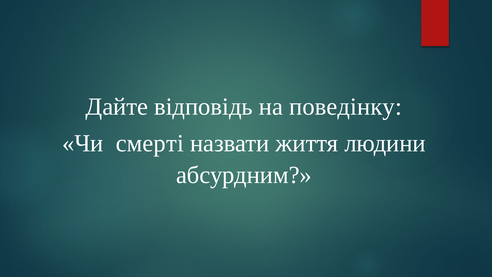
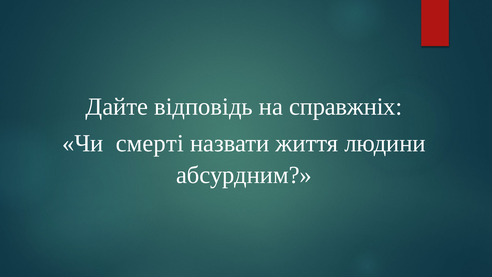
поведінку: поведінку -> справжніх (346, 106)
